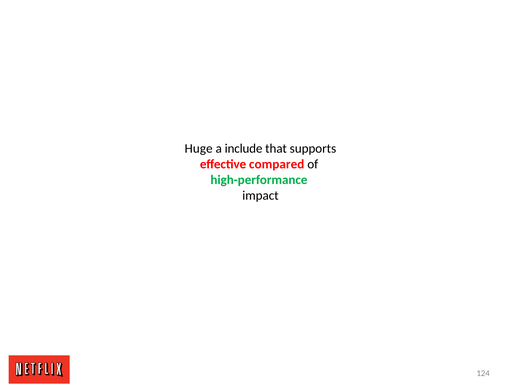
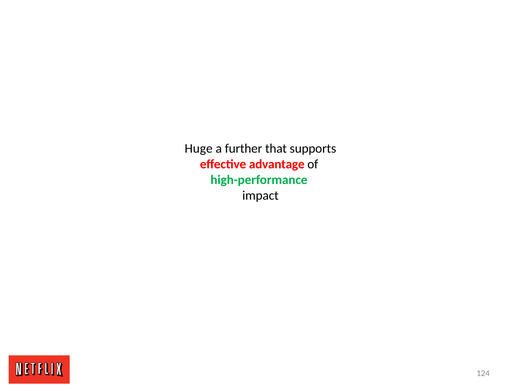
include: include -> further (244, 149)
compared: compared -> advantage (277, 164)
